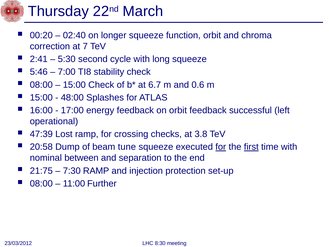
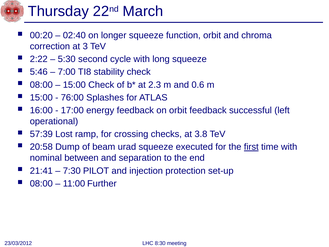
7: 7 -> 3 (85, 46)
2:41: 2:41 -> 2:22 (39, 59)
6.7: 6.7 -> 2.3 (155, 85)
48:00: 48:00 -> 76:00 (72, 97)
47:39: 47:39 -> 57:39 (41, 134)
tune: tune -> urad (127, 147)
for underline: present -> none (221, 147)
21:75: 21:75 -> 21:41 (41, 171)
7:30 RAMP: RAMP -> PILOT (96, 171)
